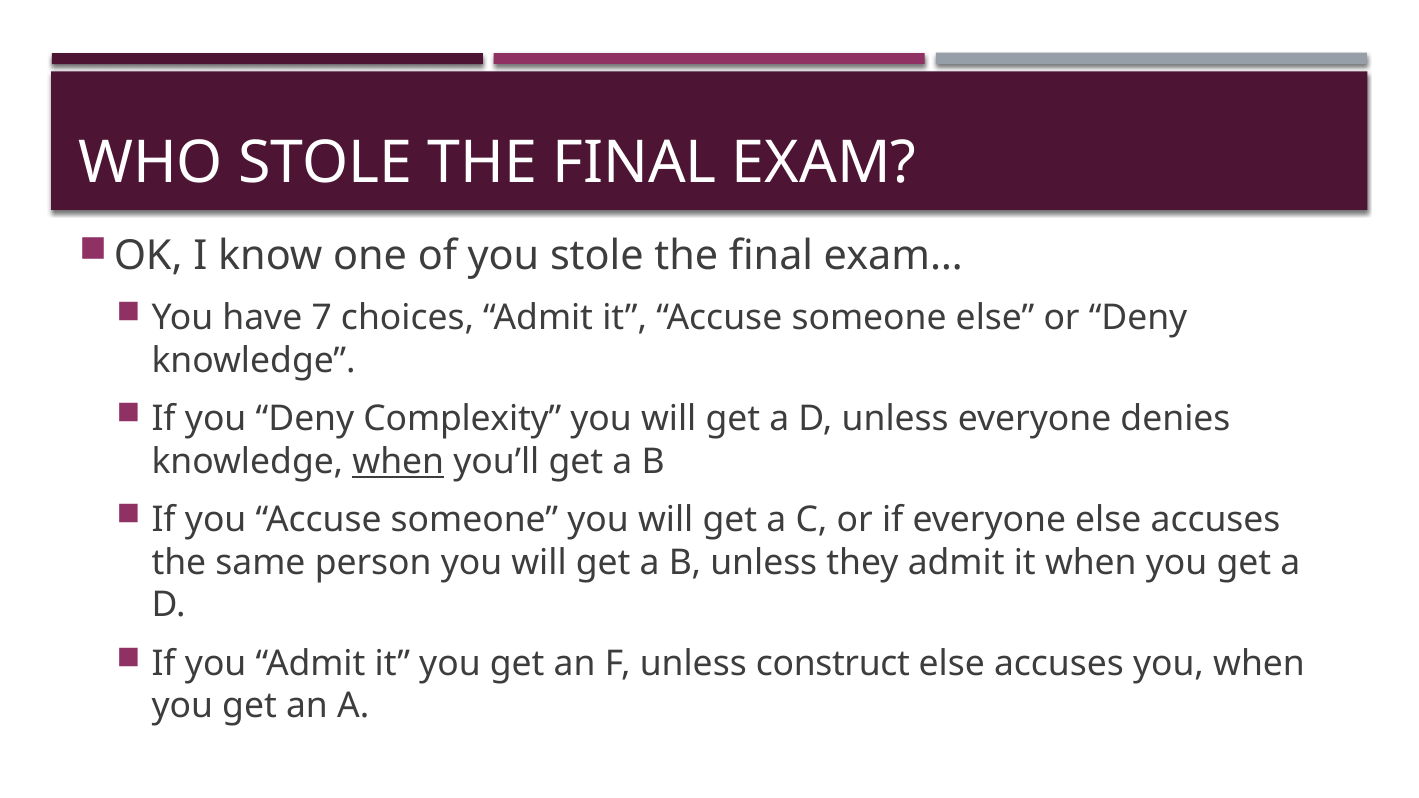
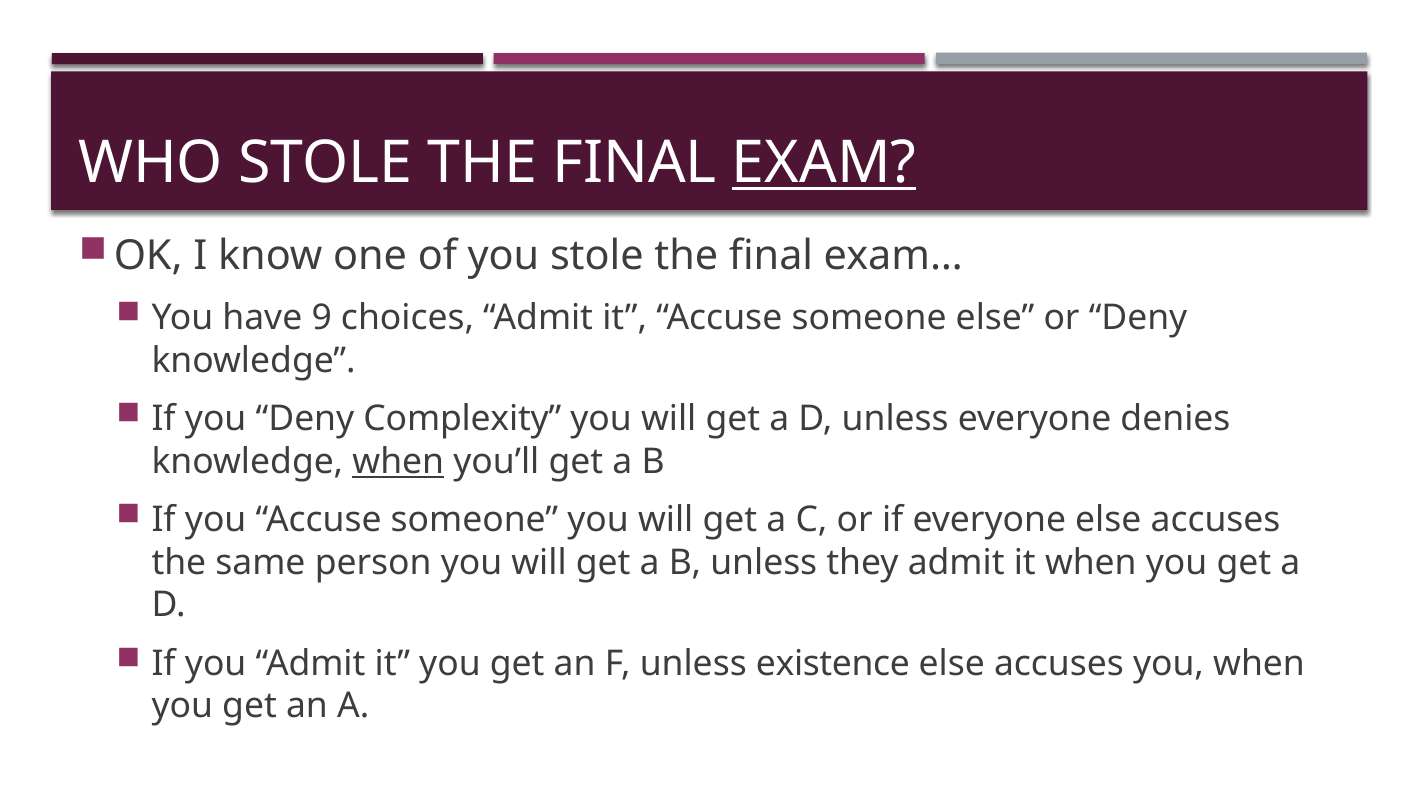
EXAM underline: none -> present (824, 163)
7: 7 -> 9 (322, 318)
construct: construct -> existence (833, 664)
